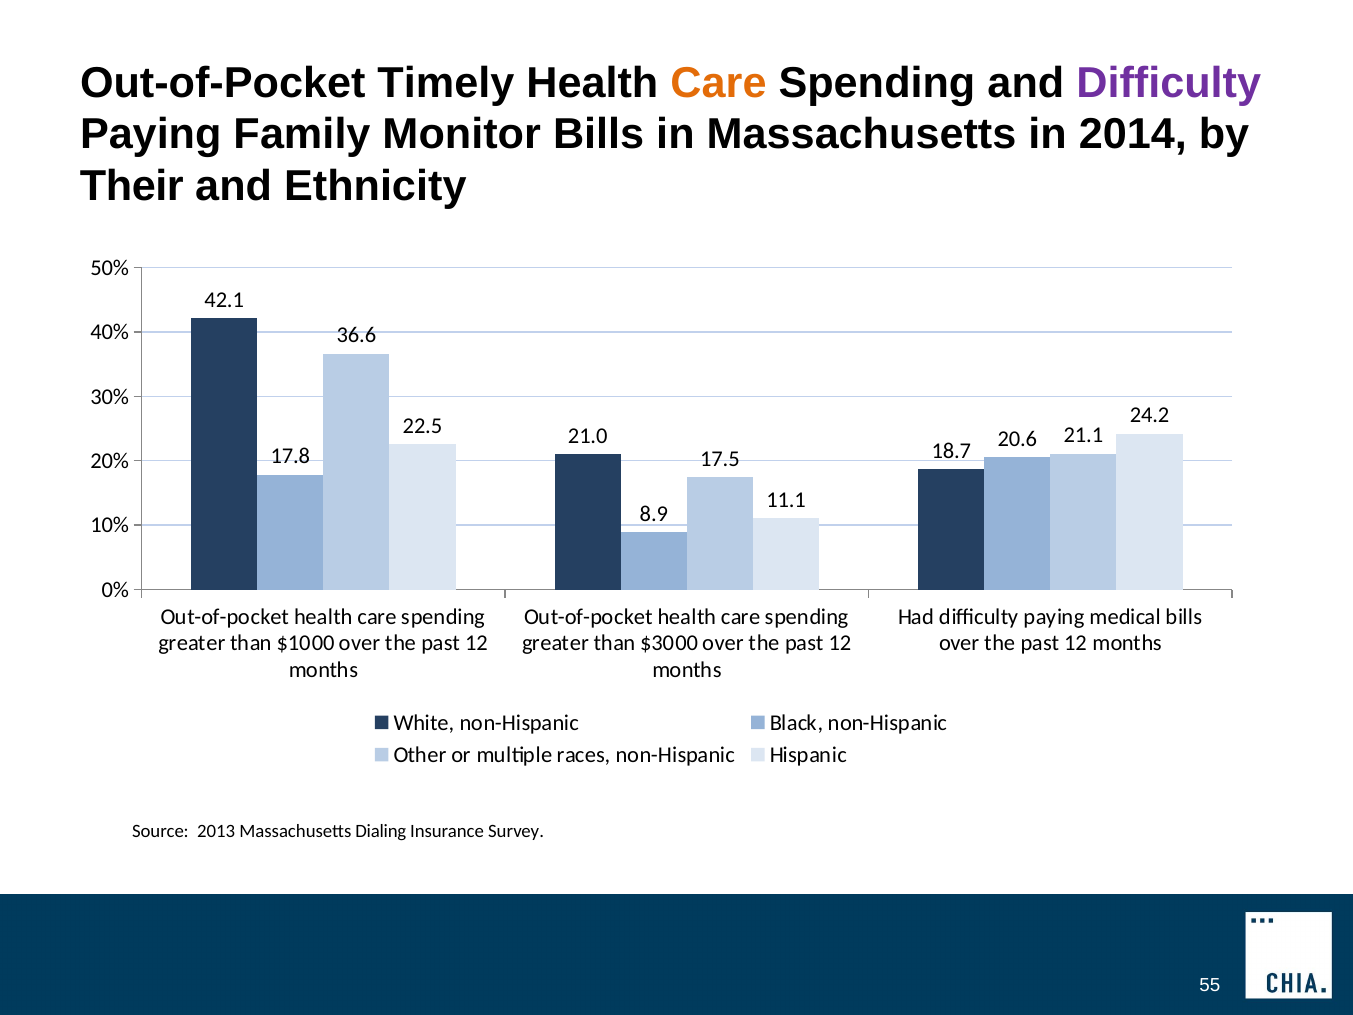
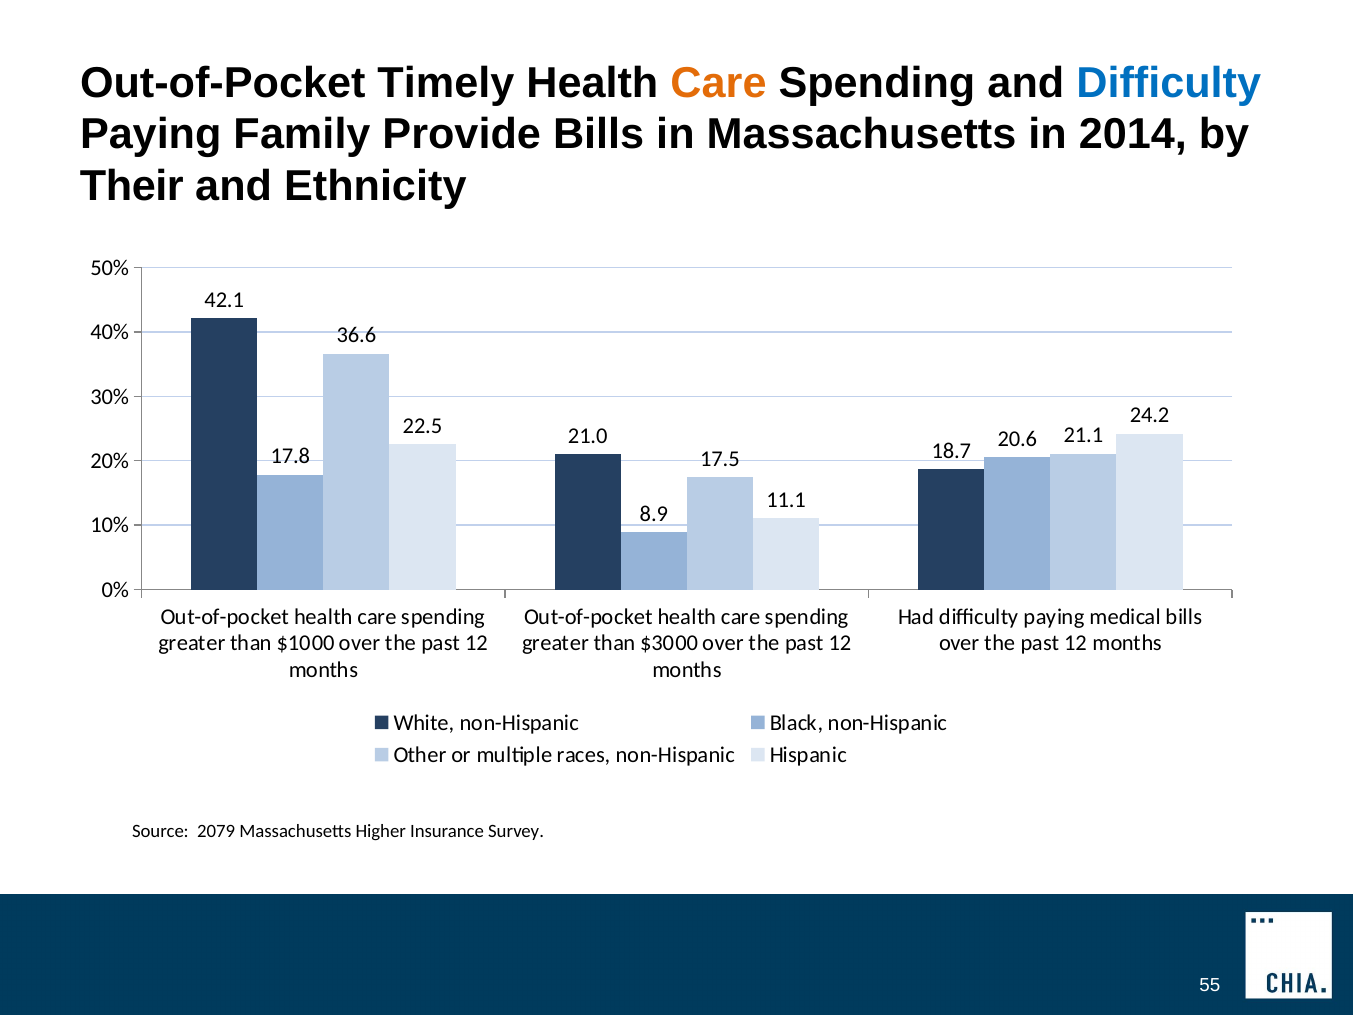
Difficulty colour: purple -> blue (1169, 83)
Monitor: Monitor -> Provide (462, 135)
2013: 2013 -> 2079 (216, 831)
Dialing: Dialing -> Higher (381, 831)
